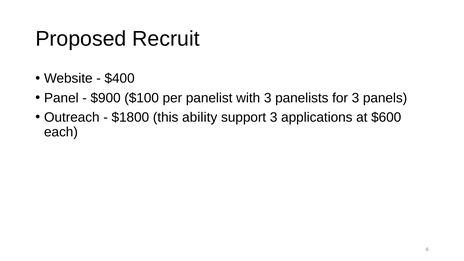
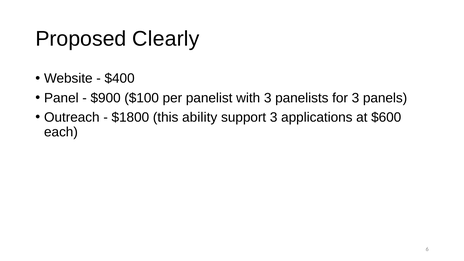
Recruit: Recruit -> Clearly (166, 39)
